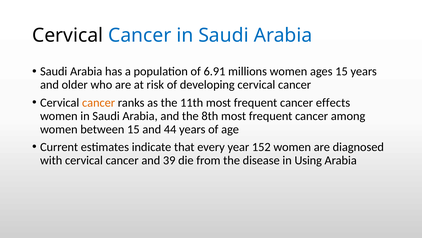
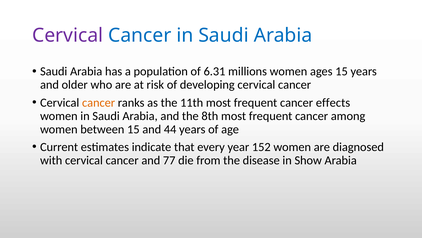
Cervical colour: black -> purple (68, 35)
6.91: 6.91 -> 6.31 (214, 71)
39: 39 -> 77 (169, 160)
Using: Using -> Show (308, 160)
